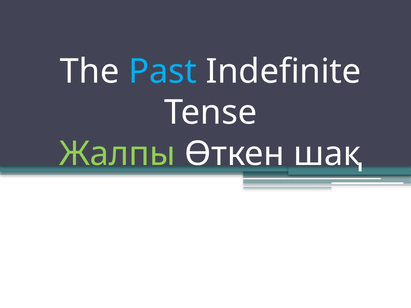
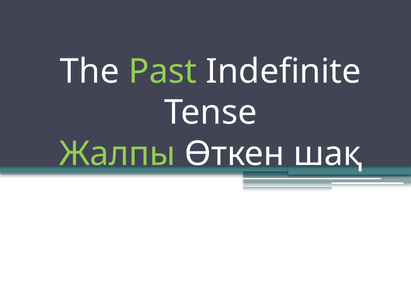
Past colour: light blue -> light green (163, 72)
